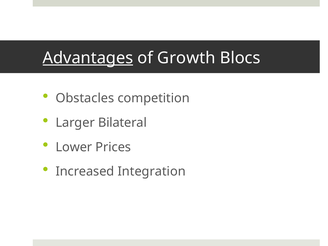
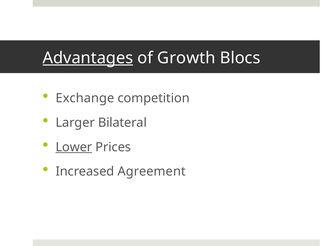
Obstacles: Obstacles -> Exchange (85, 98)
Lower underline: none -> present (74, 147)
Integration: Integration -> Agreement (152, 171)
